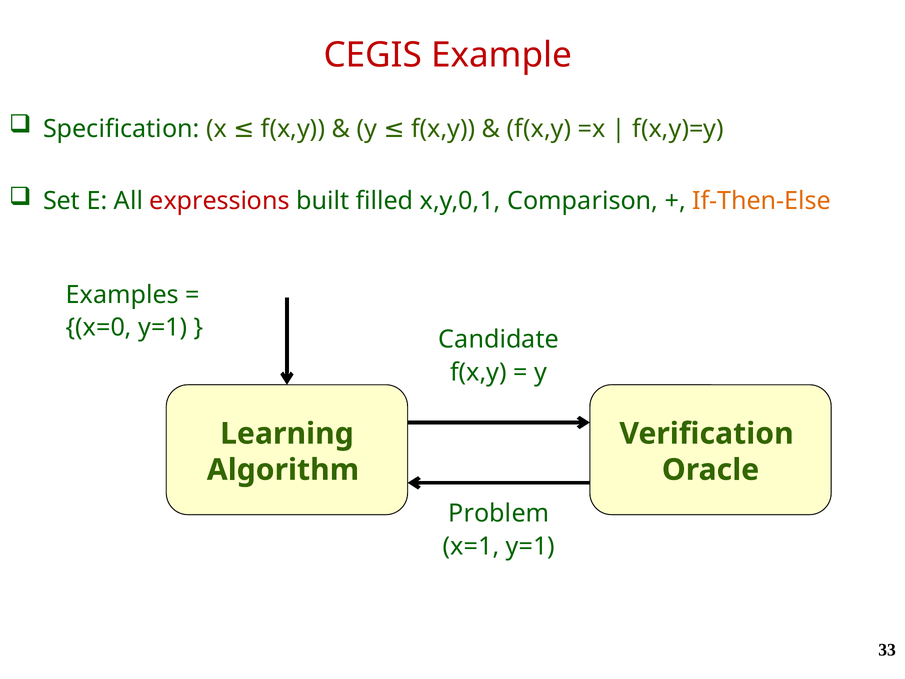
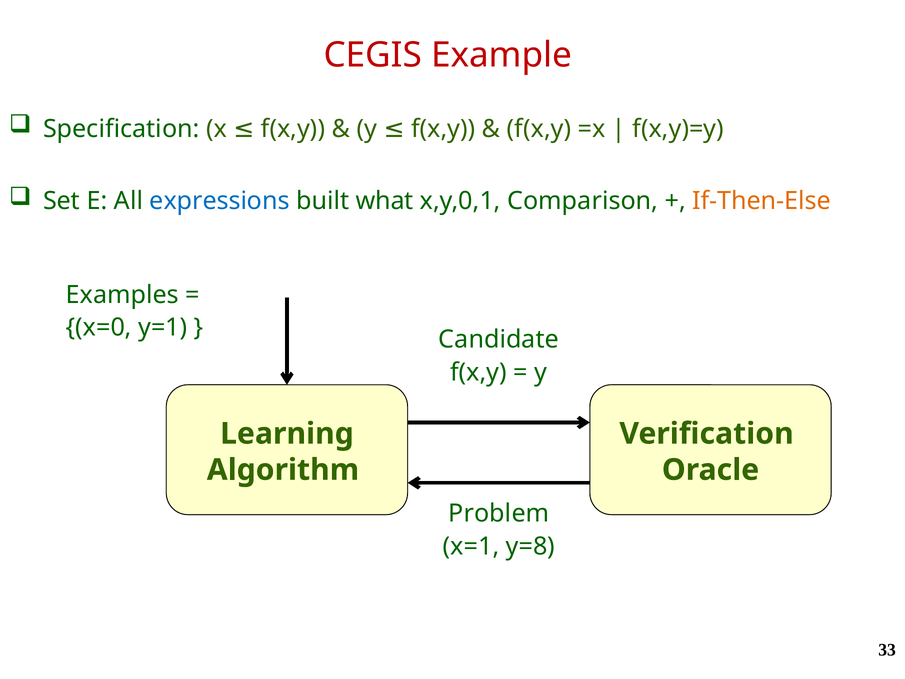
expressions colour: red -> blue (220, 201)
filled: filled -> what (385, 201)
x=1 y=1: y=1 -> y=8 (530, 546)
